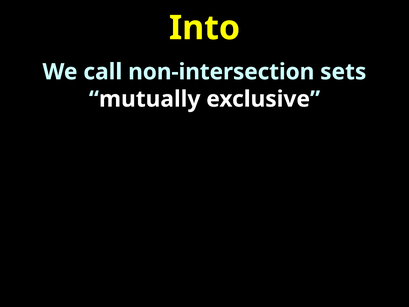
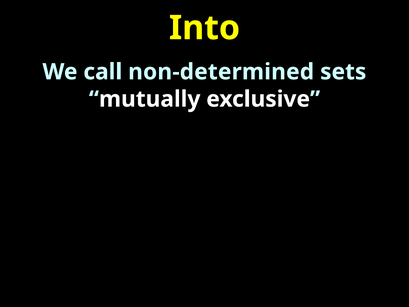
non-intersection: non-intersection -> non-determined (221, 72)
